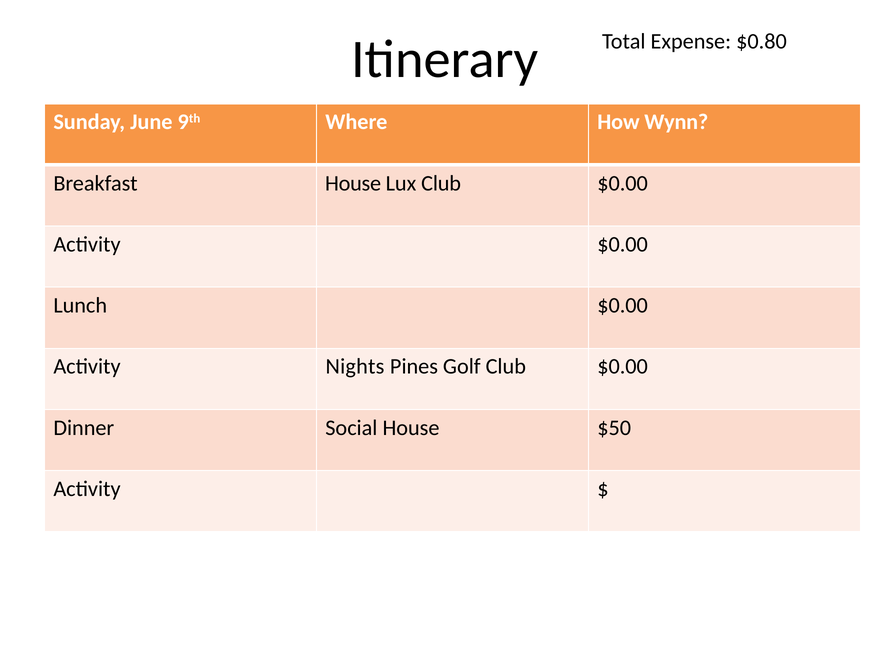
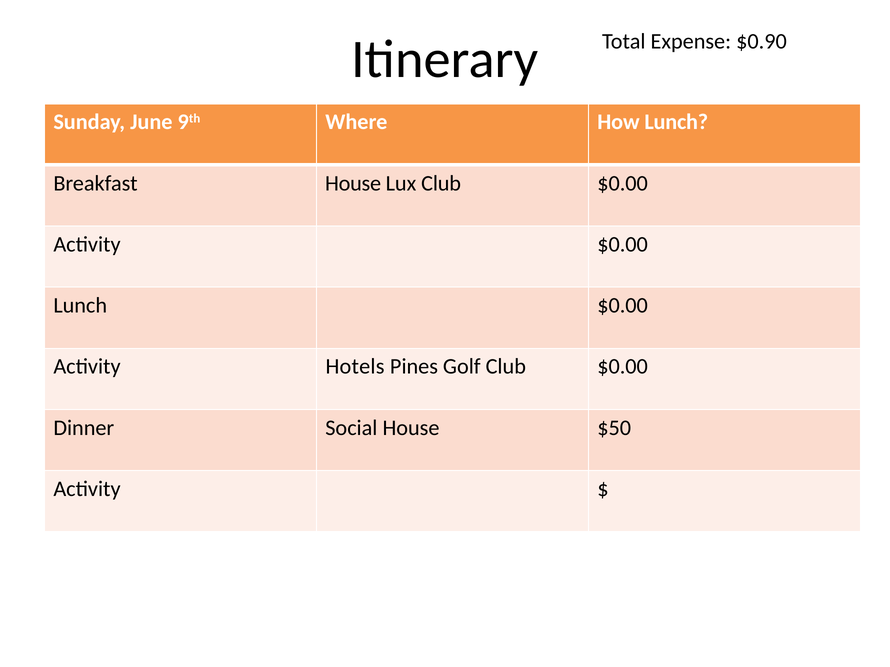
$0.80: $0.80 -> $0.90 (761, 42)
How Wynn: Wynn -> Lunch (676, 122)
Nights: Nights -> Hotels (355, 367)
